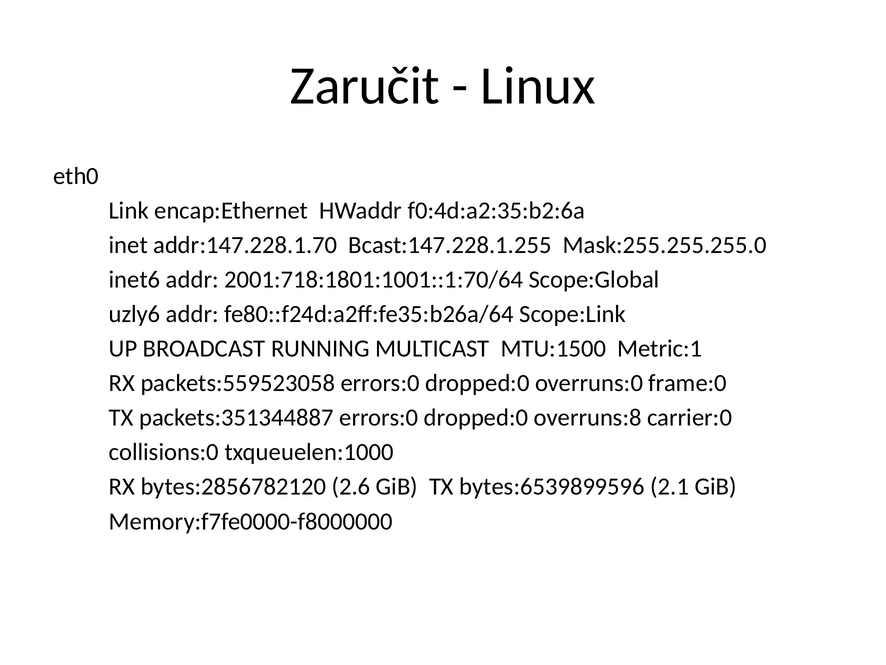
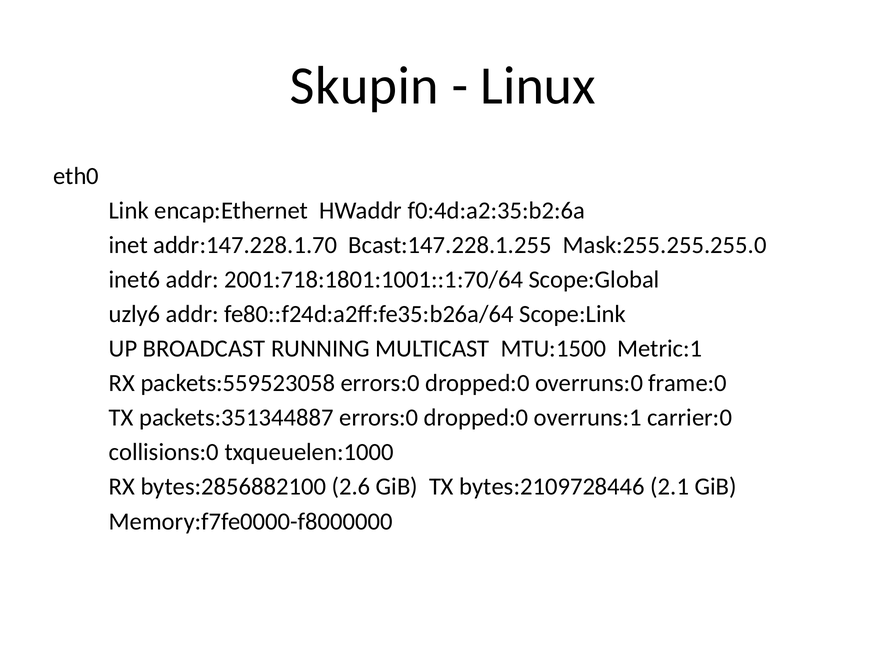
Zaručit: Zaručit -> Skupin (364, 86)
overruns:8: overruns:8 -> overruns:1 (588, 418)
bytes:2856782120: bytes:2856782120 -> bytes:2856882100 (233, 486)
bytes:6539899596: bytes:6539899596 -> bytes:2109728446 (552, 486)
